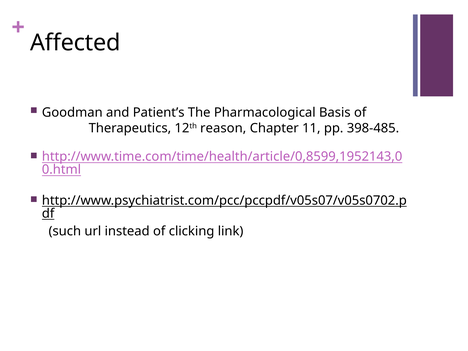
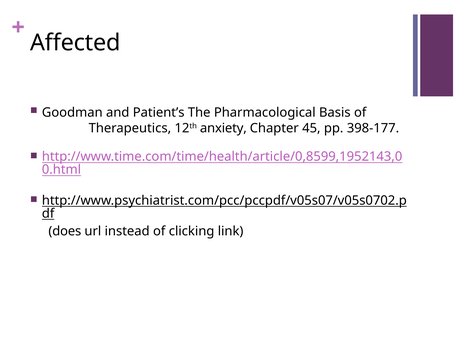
reason: reason -> anxiety (223, 128)
11: 11 -> 45 (311, 128)
398-485: 398-485 -> 398-177 (373, 128)
such: such -> does (65, 231)
